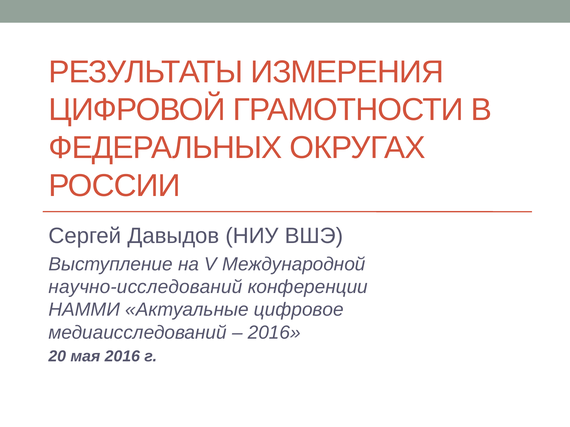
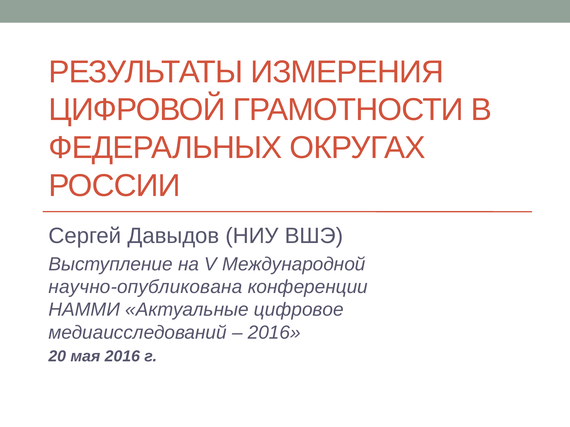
научно-исследований: научно-исследований -> научно-опубликована (145, 287)
